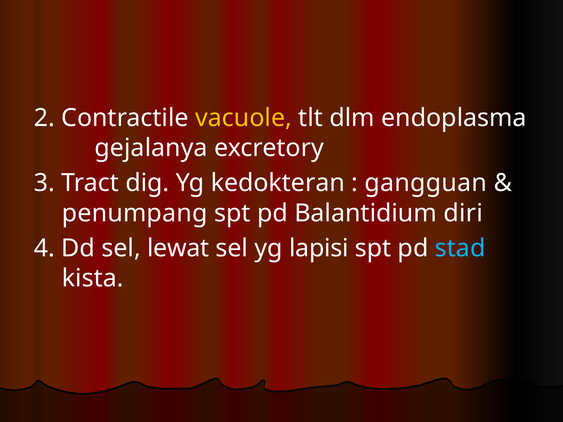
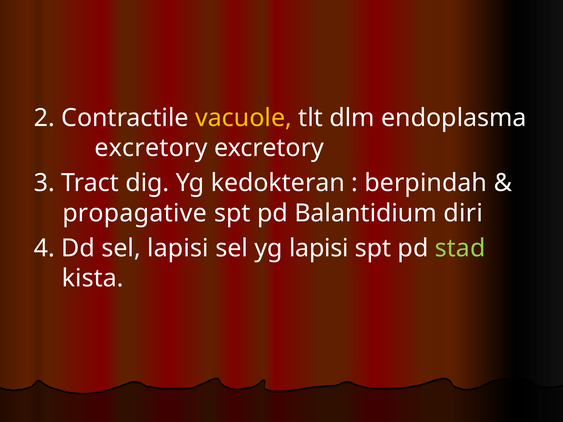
gejalanya: gejalanya -> excretory (151, 148)
gangguan: gangguan -> berpindah (426, 183)
penumpang: penumpang -> propagative (135, 213)
sel lewat: lewat -> lapisi (178, 248)
stad colour: light blue -> light green (460, 248)
